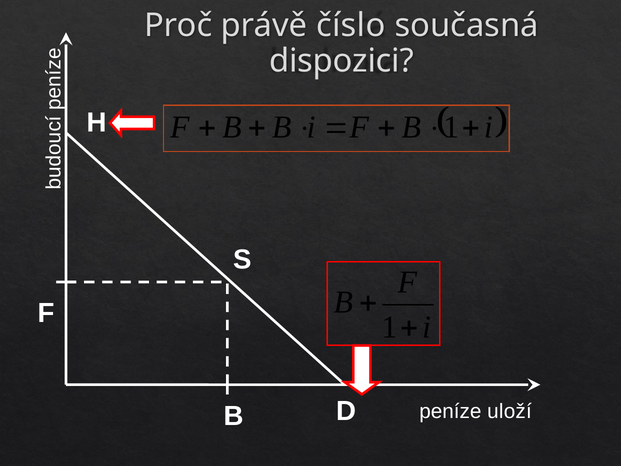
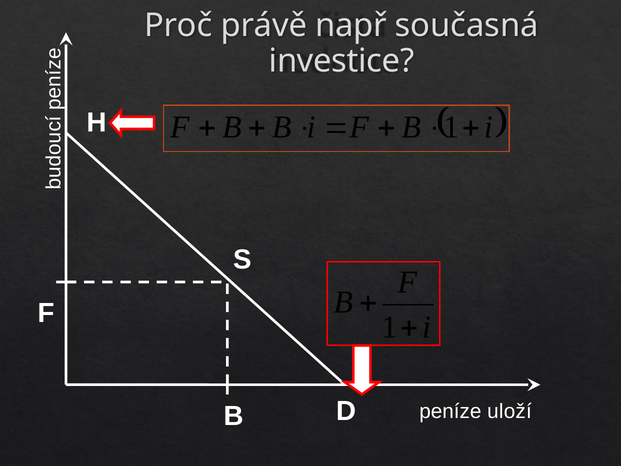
číslo: číslo -> např (351, 25)
dispozici: dispozici -> investice (342, 61)
